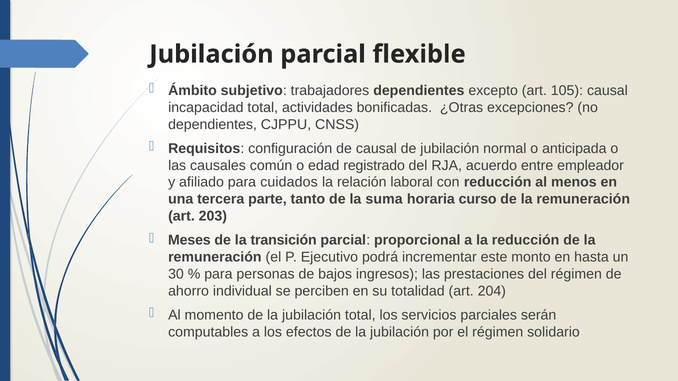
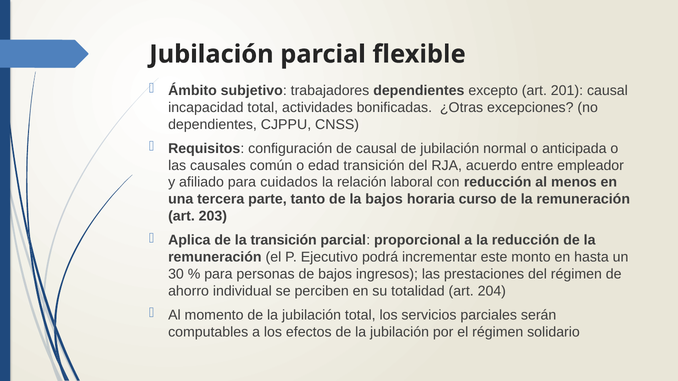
105: 105 -> 201 (567, 91)
edad registrado: registrado -> transición (374, 166)
la suma: suma -> bajos (384, 199)
Meses: Meses -> Aplica (189, 240)
